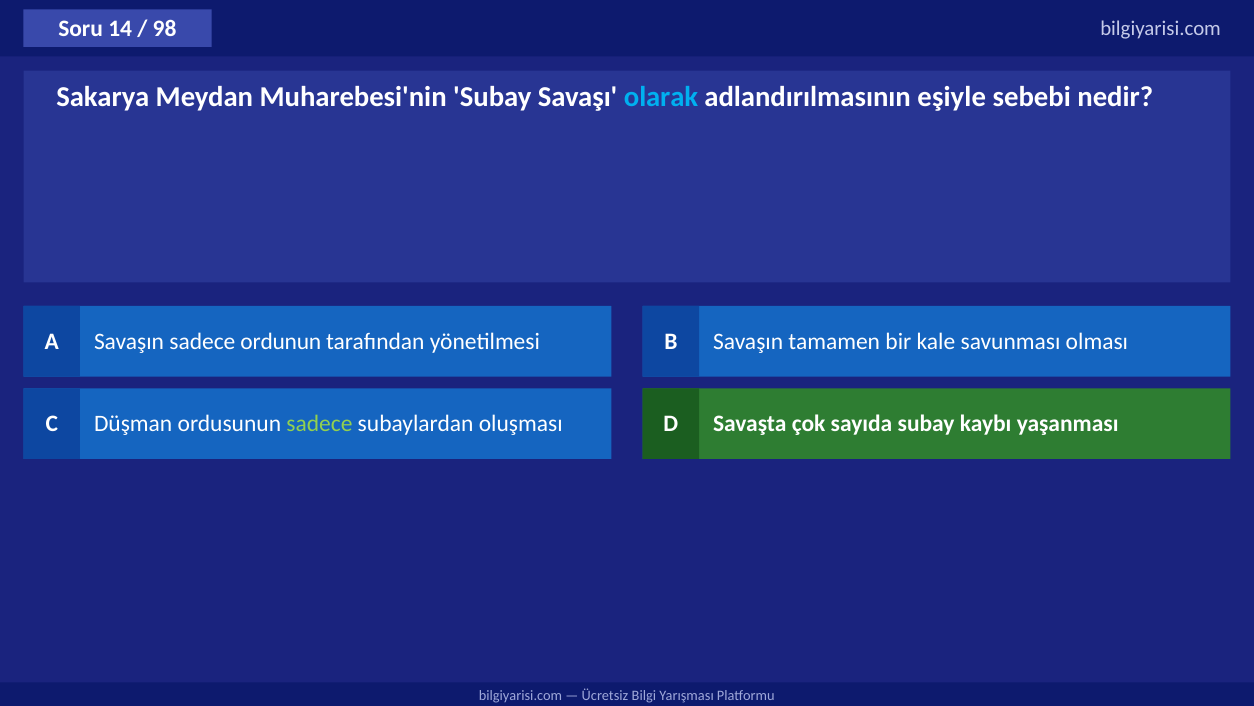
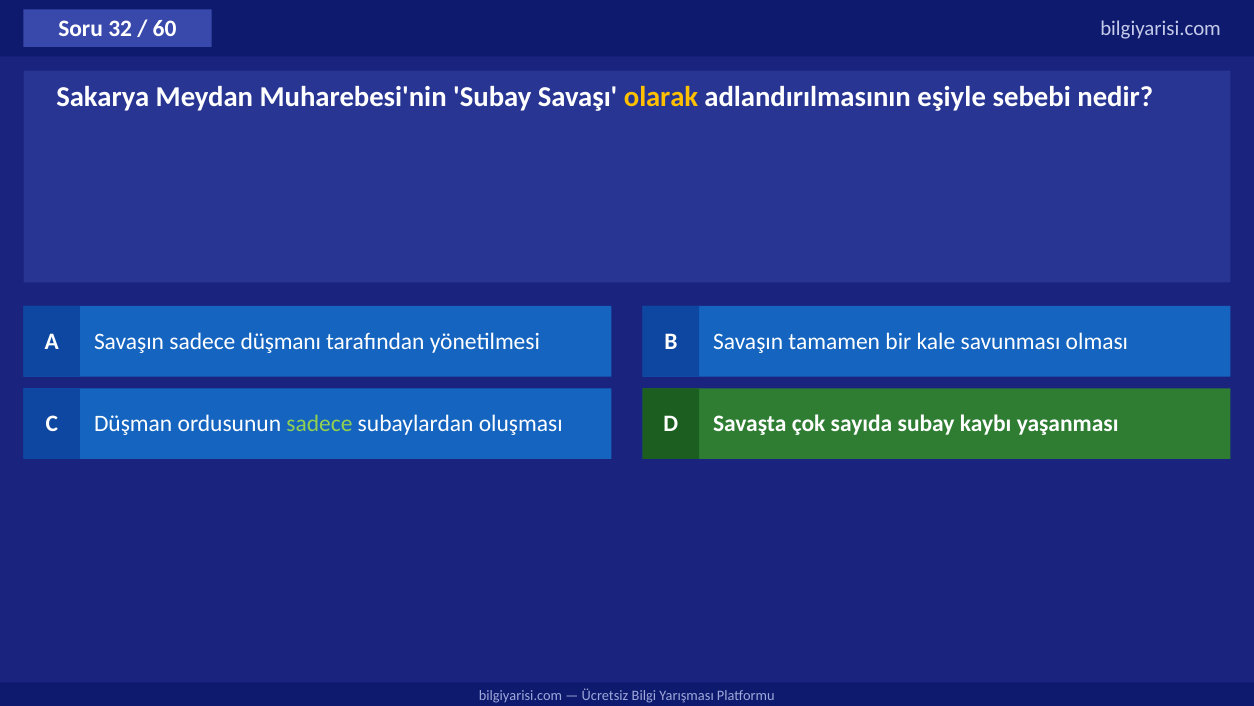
14: 14 -> 32 (120, 29)
98: 98 -> 60 (165, 29)
olarak colour: light blue -> yellow (661, 97)
ordunun: ordunun -> düşmanı (281, 341)
